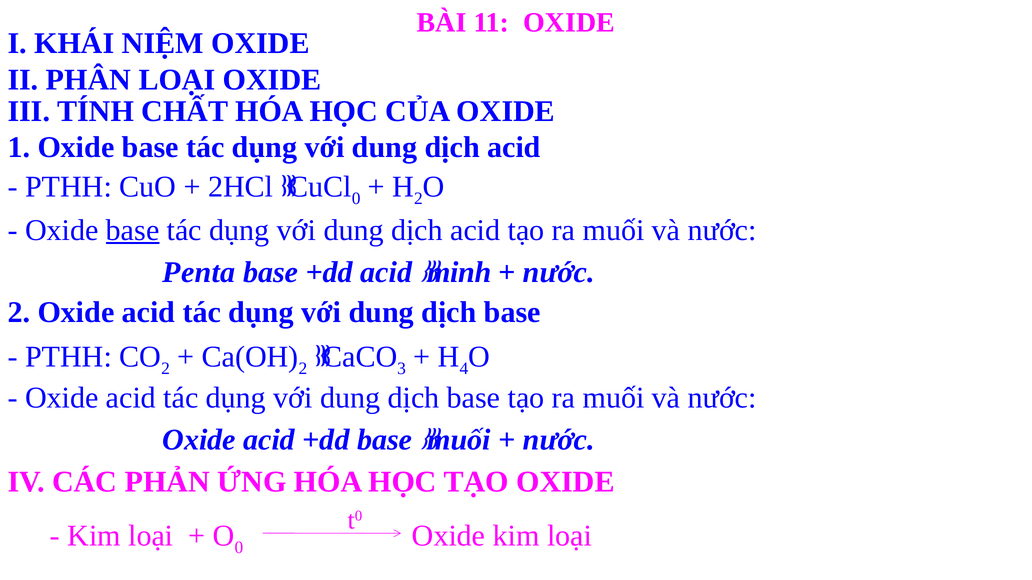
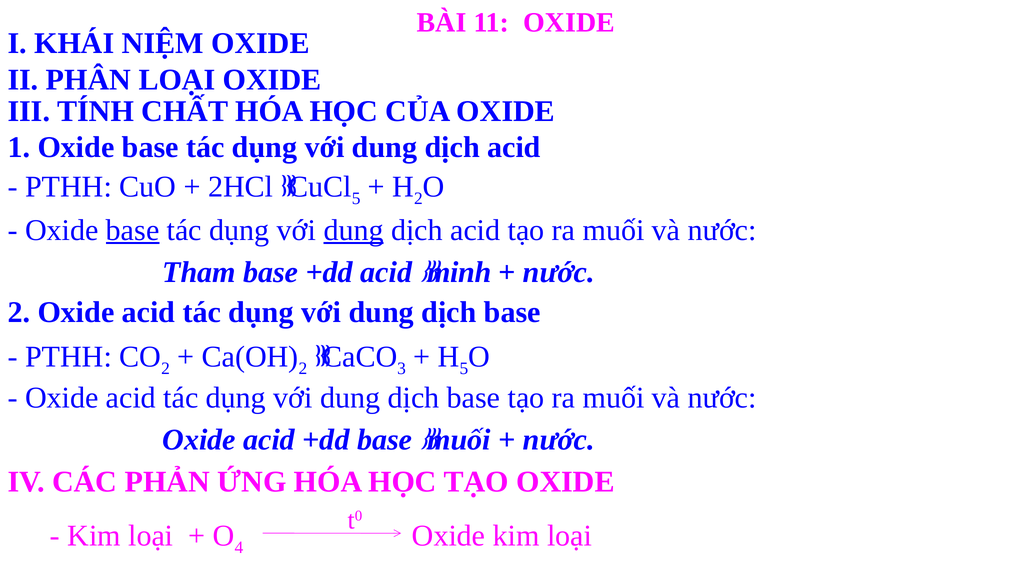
0: 0 -> 5 (356, 199)
dung underline: none -> present (354, 230)
Penta: Penta -> Tham (199, 273)
4: 4 -> 5 (464, 369)
0: 0 -> 4 (239, 548)
